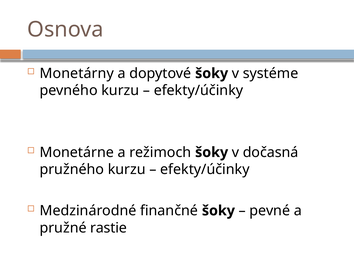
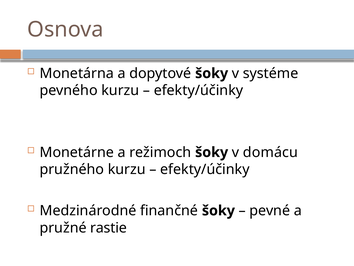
Monetárny: Monetárny -> Monetárna (77, 73)
dočasná: dočasná -> domácu (270, 152)
